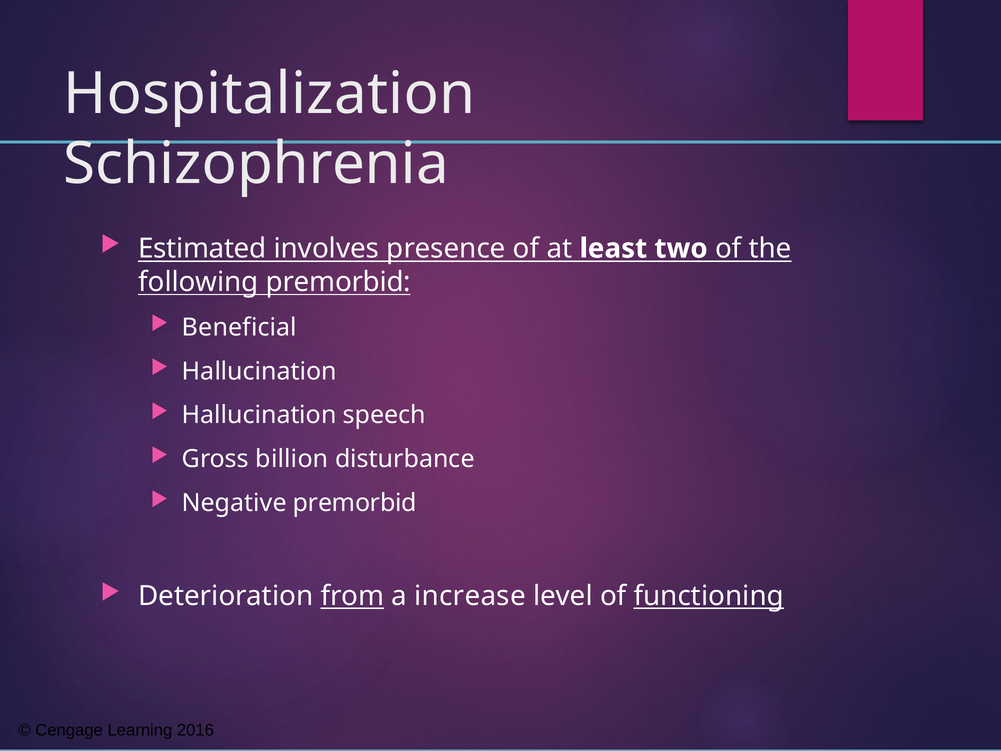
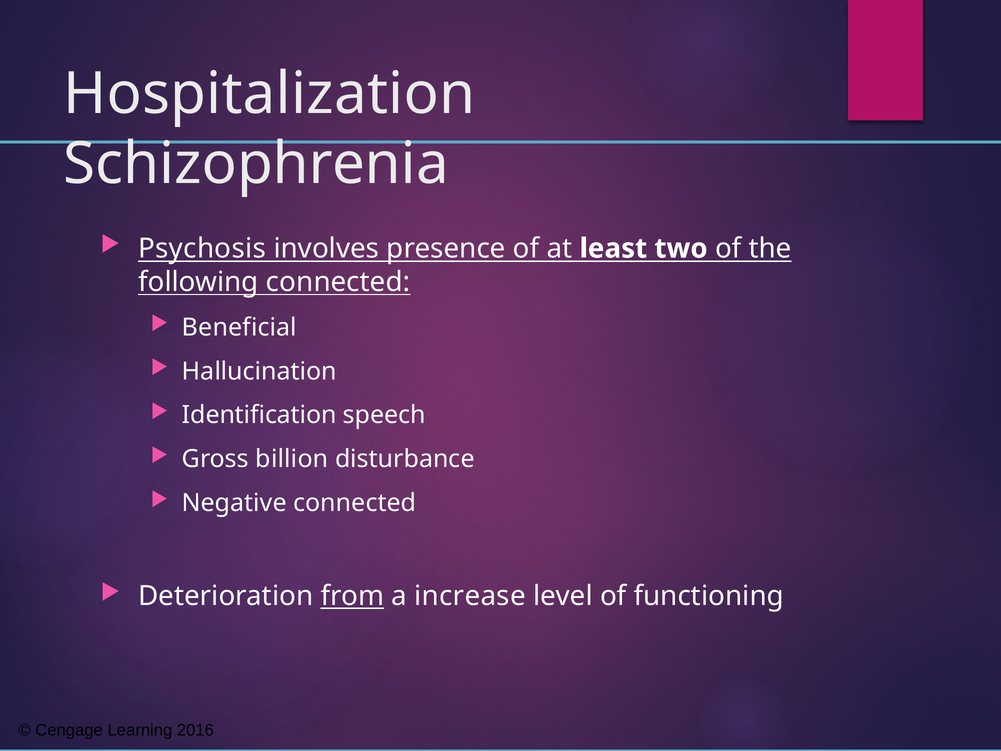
Estimated: Estimated -> Psychosis (202, 248)
following premorbid: premorbid -> connected (338, 282)
Hallucination: Hallucination -> Identification (259, 415)
Negative premorbid: premorbid -> connected (355, 503)
functioning underline: present -> none (709, 596)
